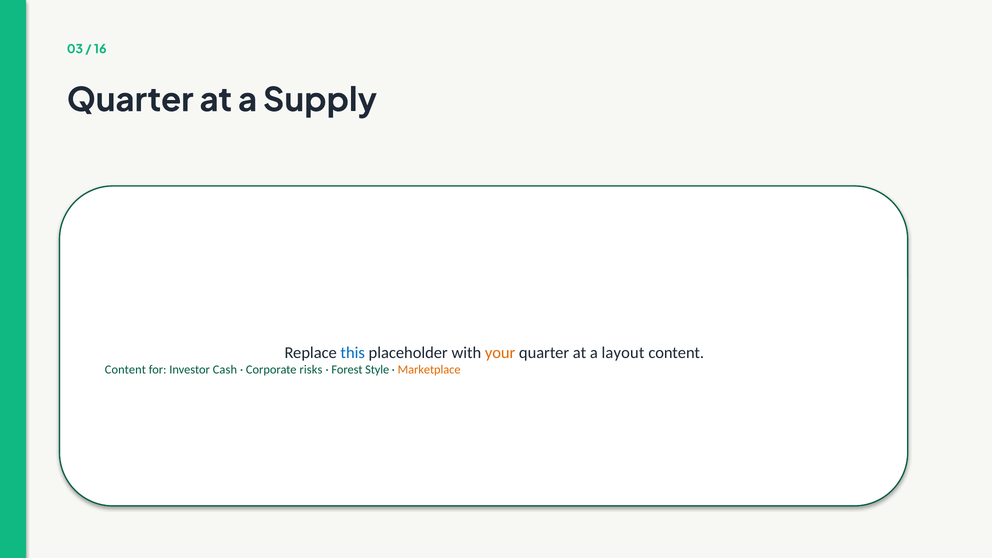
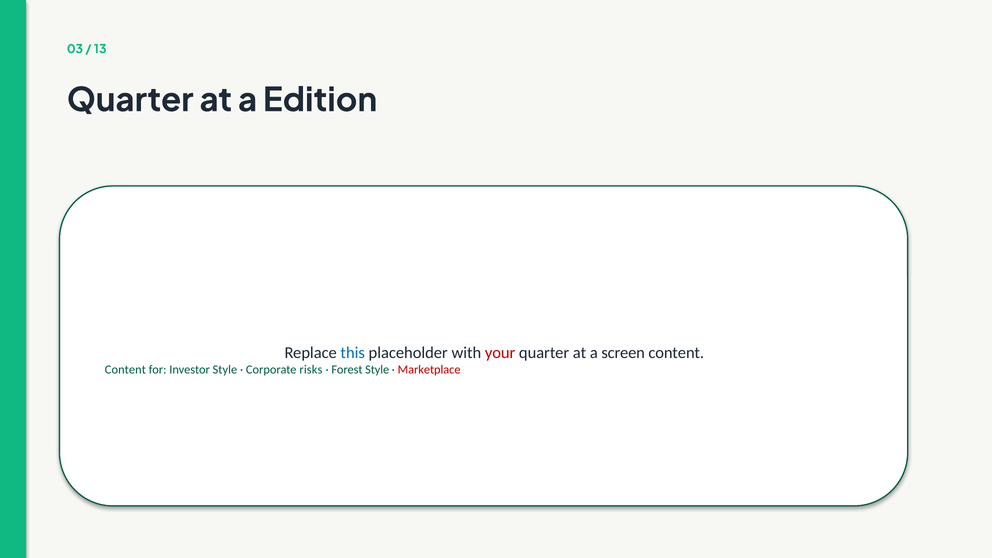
16: 16 -> 13 (100, 49)
Supply: Supply -> Edition (320, 100)
your colour: orange -> red (500, 353)
layout: layout -> screen (623, 353)
Investor Cash: Cash -> Style (225, 370)
Marketplace colour: orange -> red (429, 370)
